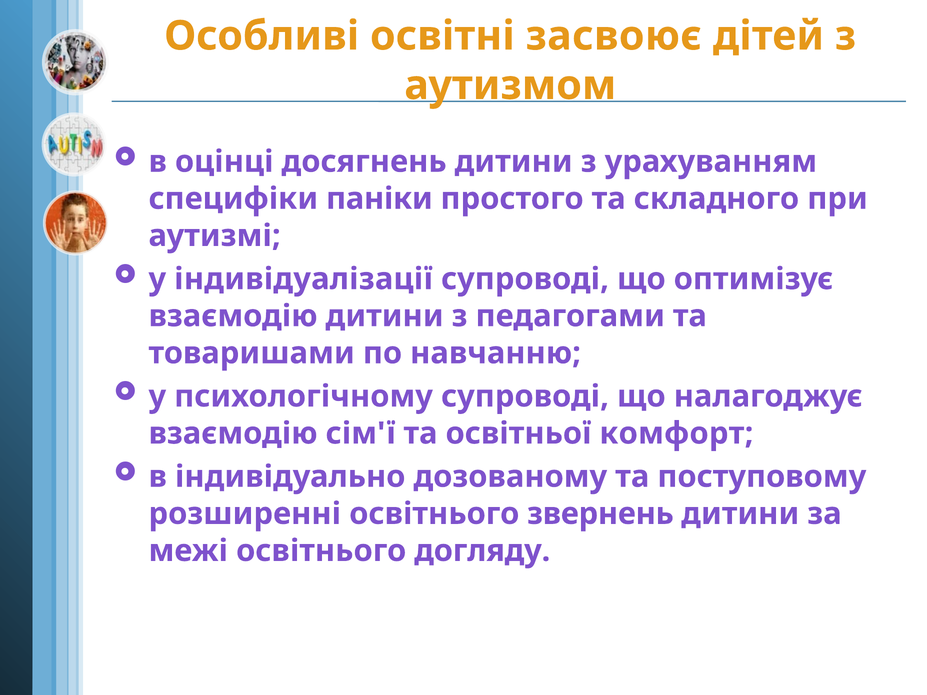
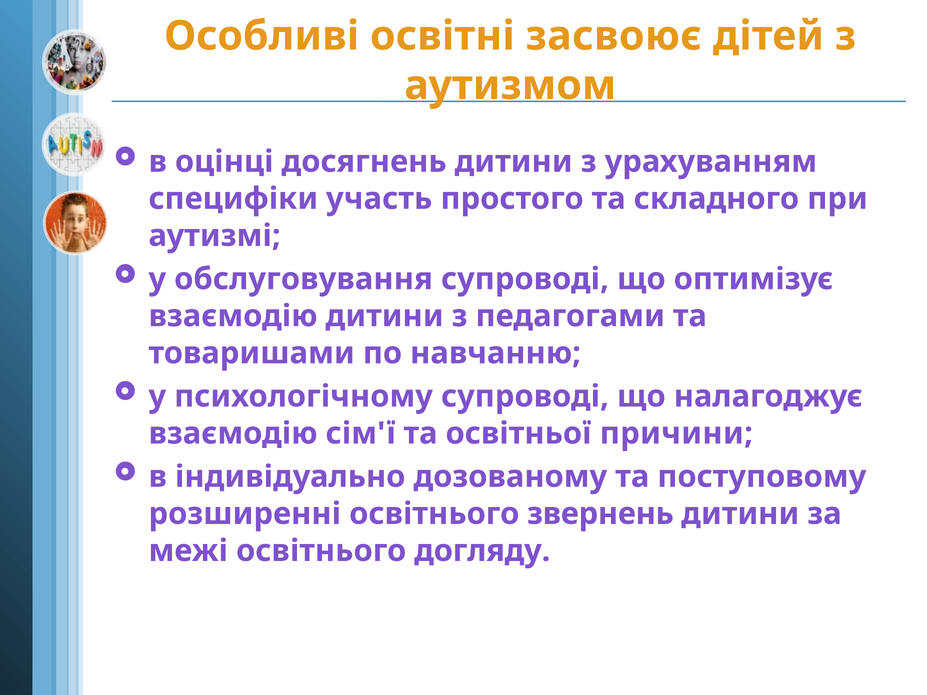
паніки: паніки -> участь (379, 199)
індивідуалізації: індивідуалізації -> обслуговування (303, 279)
комфорт: комфорт -> причини (676, 434)
